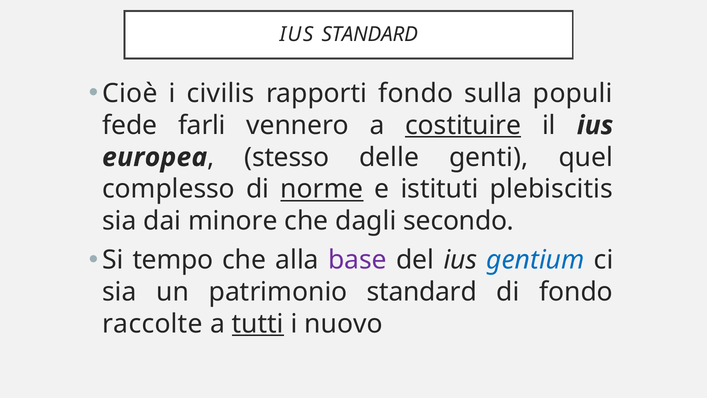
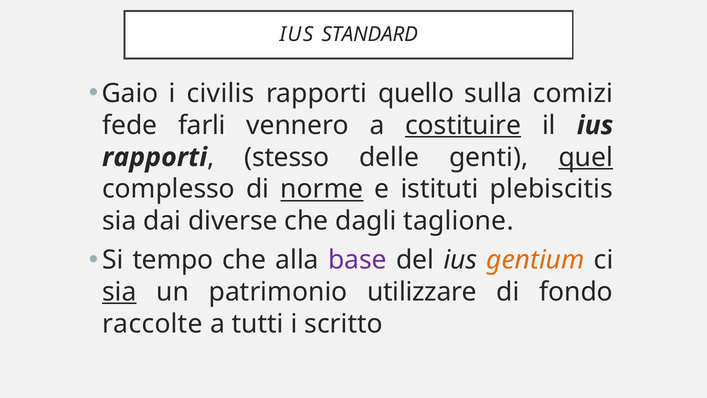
Cioè: Cioè -> Gaio (130, 94)
rapporti fondo: fondo -> quello (416, 94)
populi: populi -> comizi (573, 94)
europea: europea -> rapporti (155, 157)
quel underline: none -> present (586, 157)
minore: minore -> diverse (233, 221)
secondo: secondo -> taglione (458, 221)
gentium colour: blue -> orange (535, 260)
sia underline: none -> present (119, 292)
patrimonio standard: standard -> utilizzare (422, 292)
tutti underline: present -> none (258, 324)
nuovo: nuovo -> scritto (344, 324)
